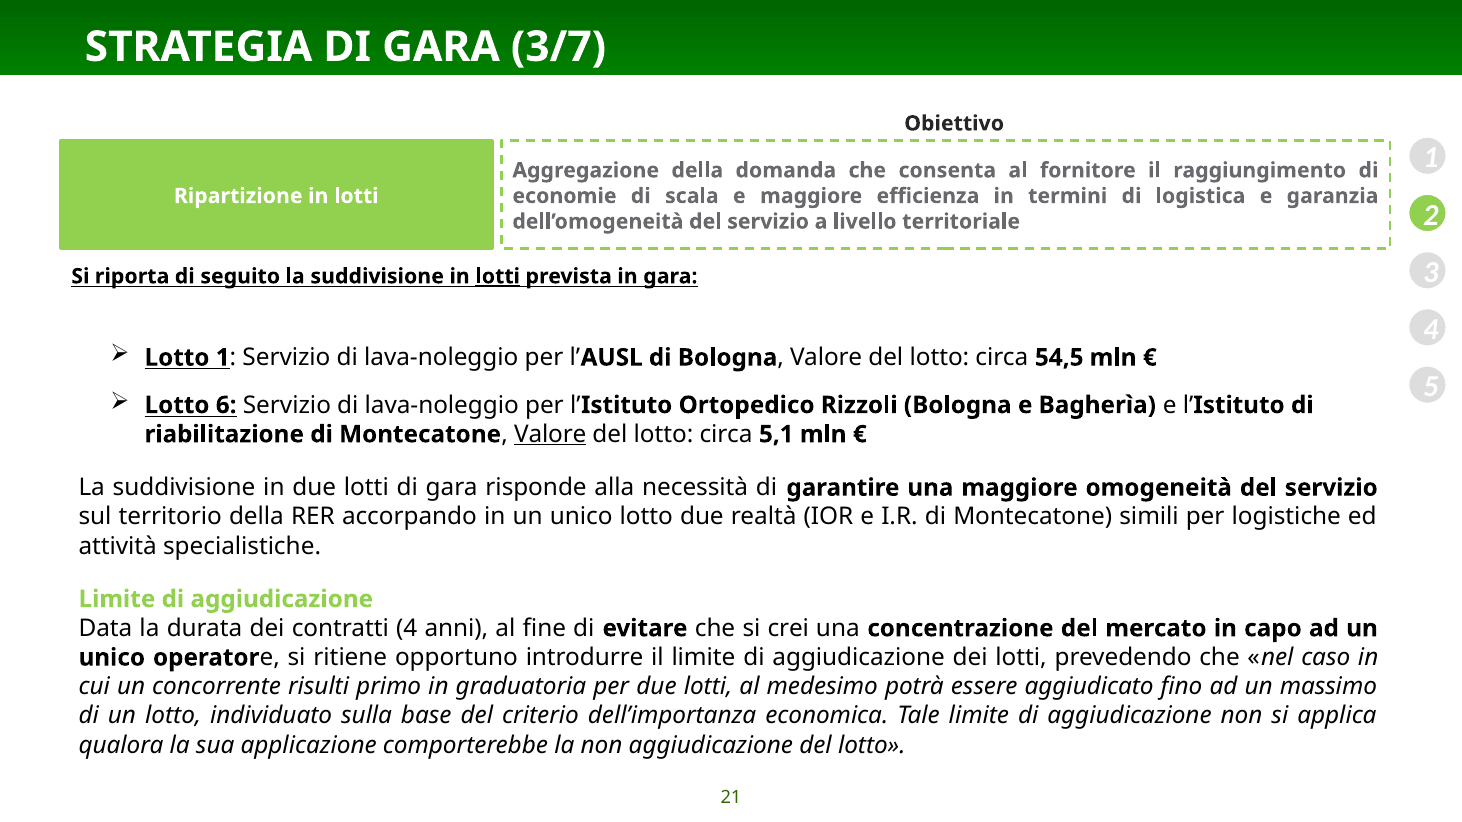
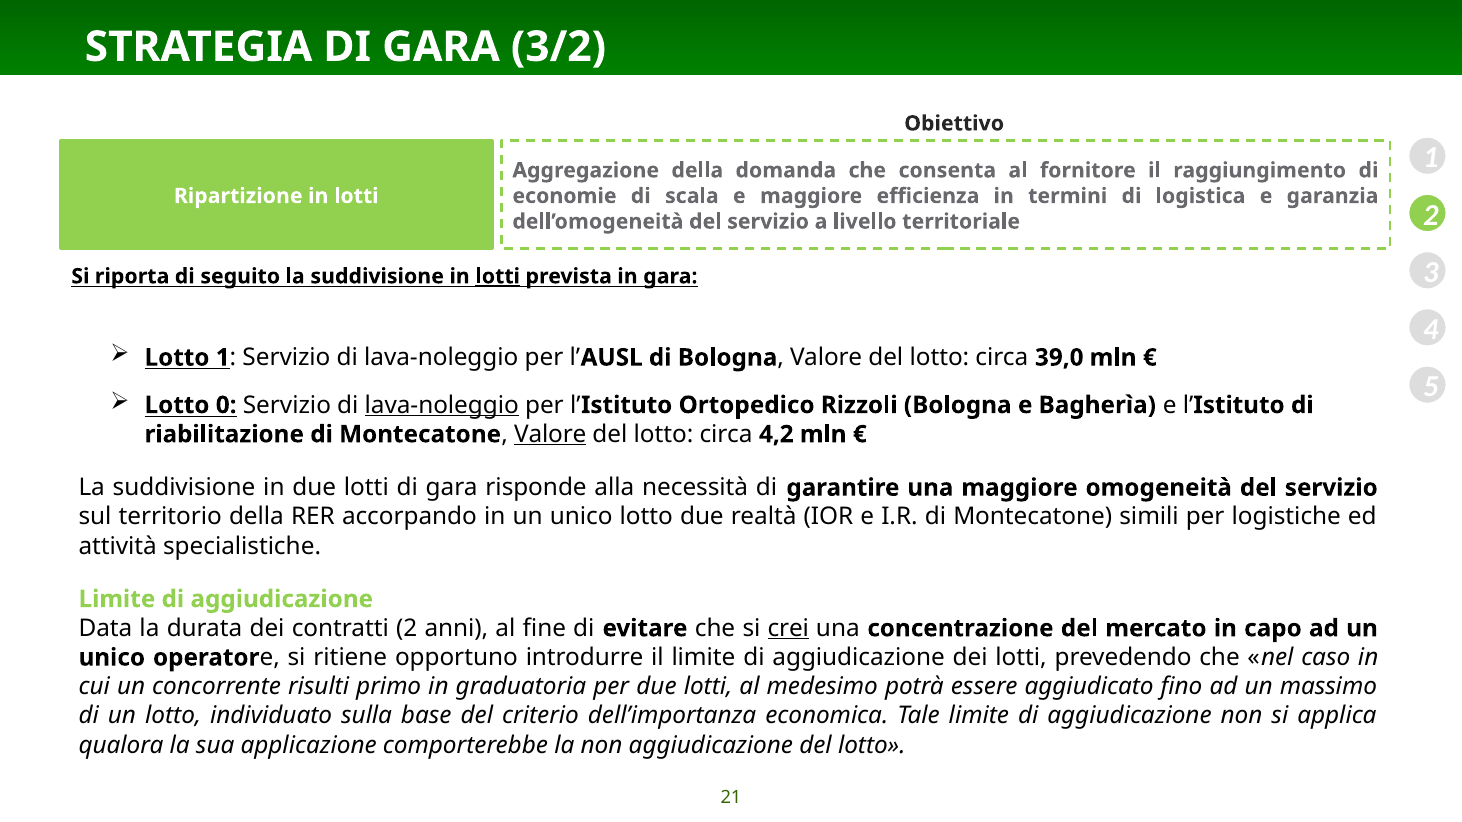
3/7: 3/7 -> 3/2 (558, 47)
54,5: 54,5 -> 39,0 (1059, 358)
6: 6 -> 0 (226, 405)
lava-noleggio underline: none -> present (442, 405)
5,1: 5,1 -> 4,2 (776, 434)
contratti 4: 4 -> 2 (407, 629)
crei underline: none -> present (788, 629)
